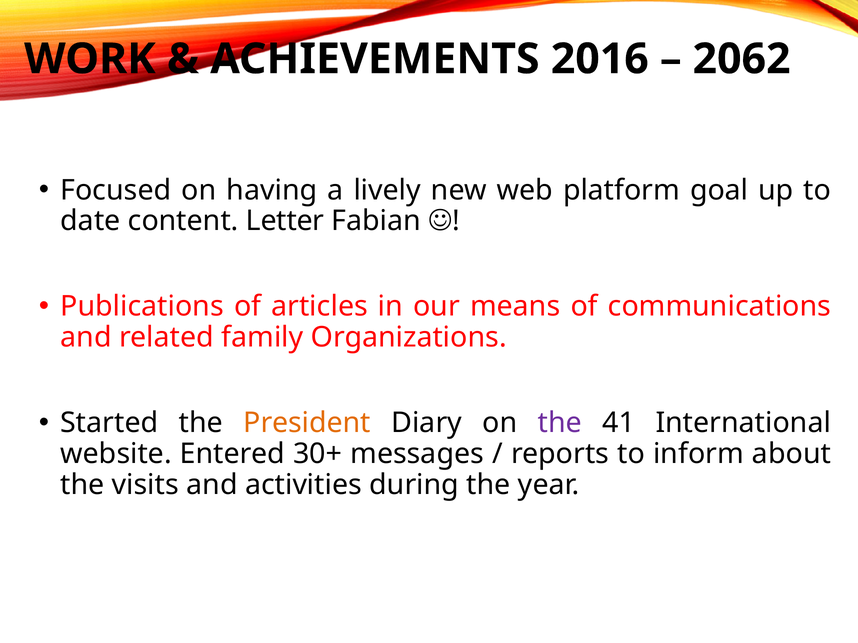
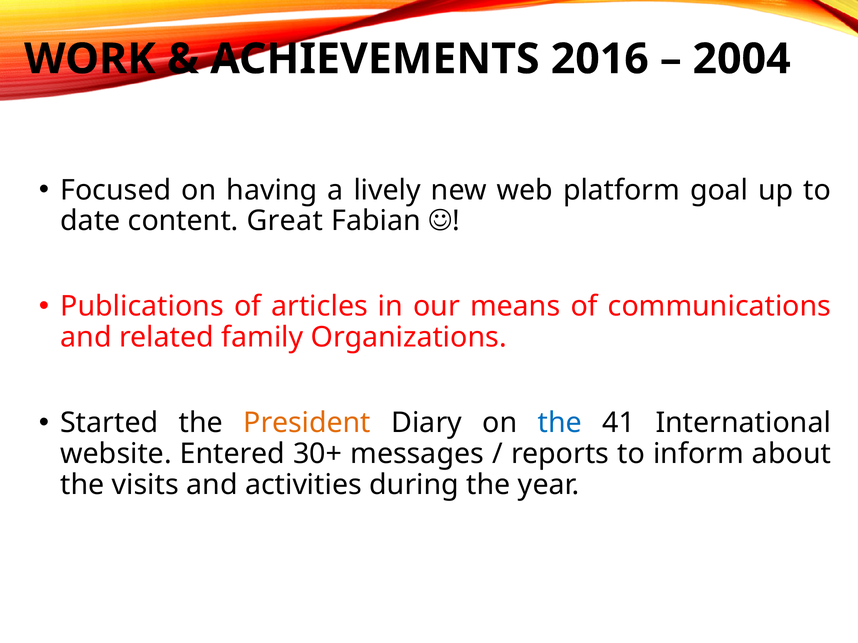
2062: 2062 -> 2004 (742, 59)
Letter: Letter -> Great (285, 221)
the colour: purple -> blue (560, 423)
